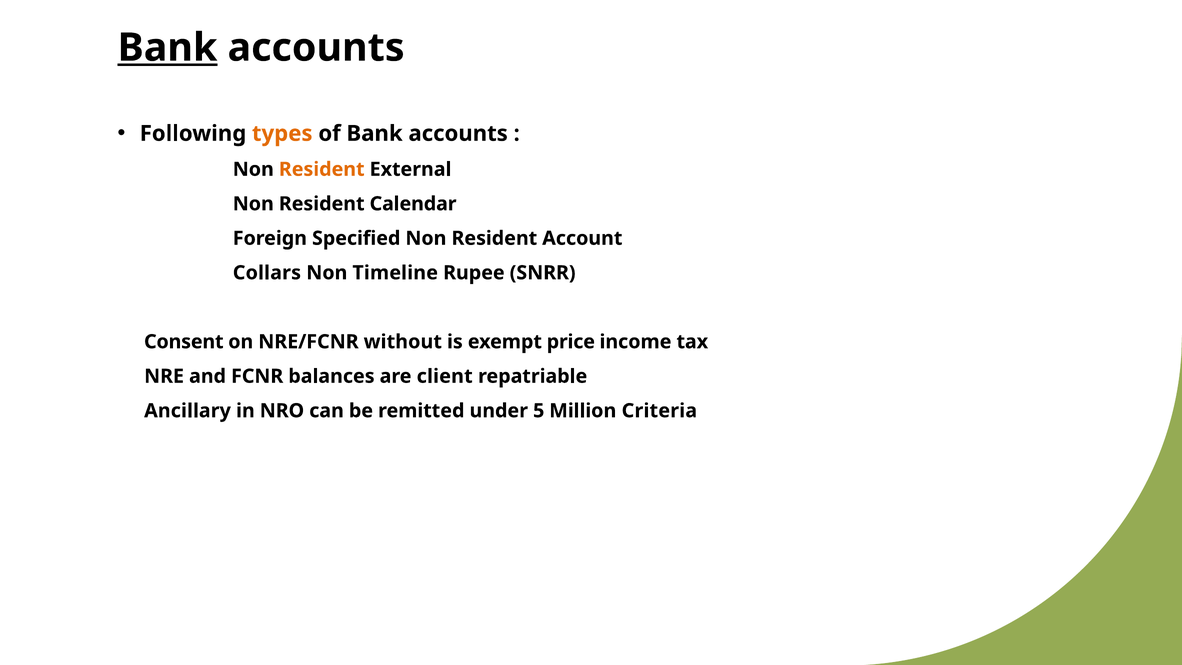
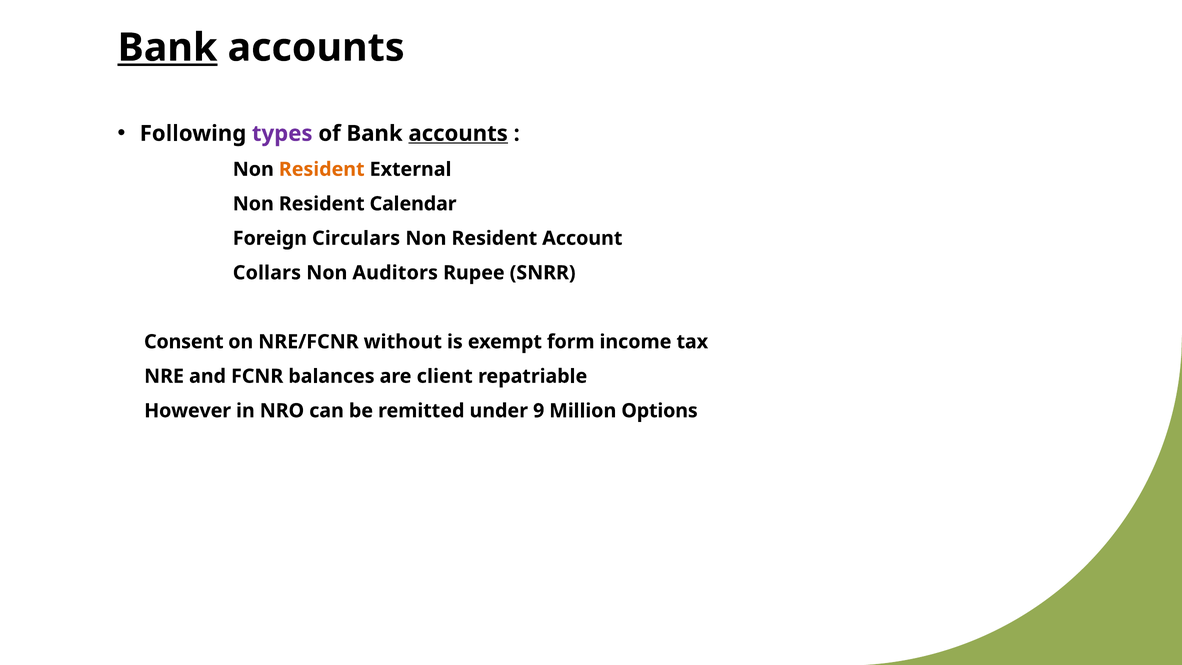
types colour: orange -> purple (282, 134)
accounts underline: none -> present (458, 134)
Specified: Specified -> Circulars (356, 238)
Timeline: Timeline -> Auditors (395, 273)
price: price -> form (571, 342)
Ancillary: Ancillary -> However (188, 411)
5: 5 -> 9 (539, 411)
Criteria: Criteria -> Options (660, 411)
